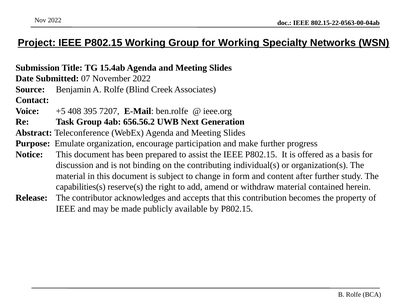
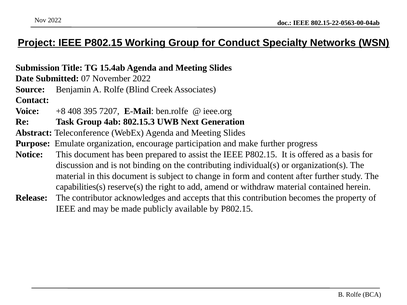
for Working: Working -> Conduct (239, 43)
+5: +5 -> +8 (61, 111)
656.56.2: 656.56.2 -> 802.15.3 (139, 122)
